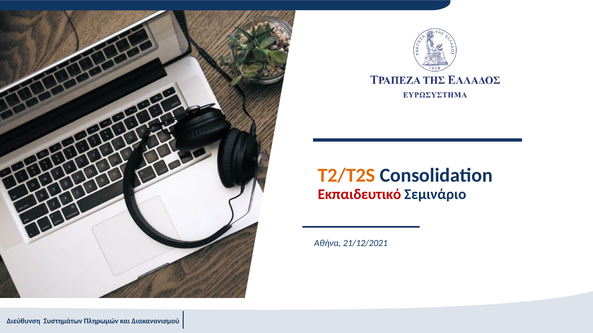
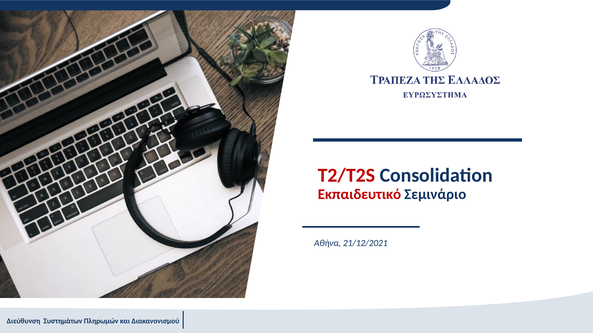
T2/T2S colour: orange -> red (346, 176)
